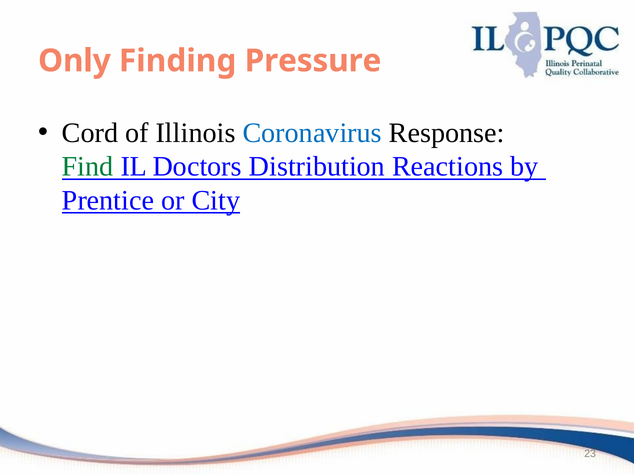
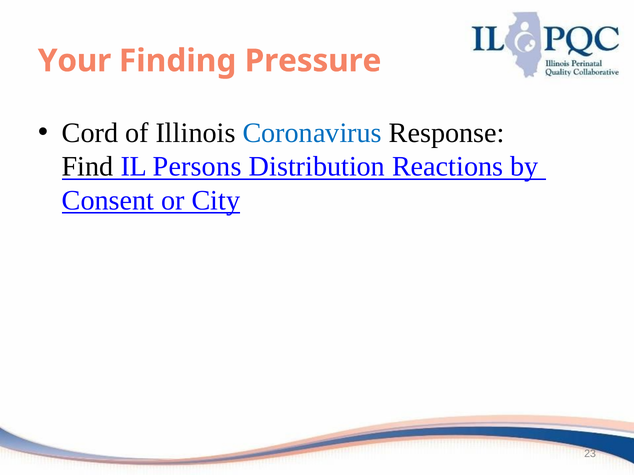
Only: Only -> Your (75, 61)
Find colour: green -> black (88, 167)
Doctors: Doctors -> Persons (197, 167)
Prentice: Prentice -> Consent (108, 201)
